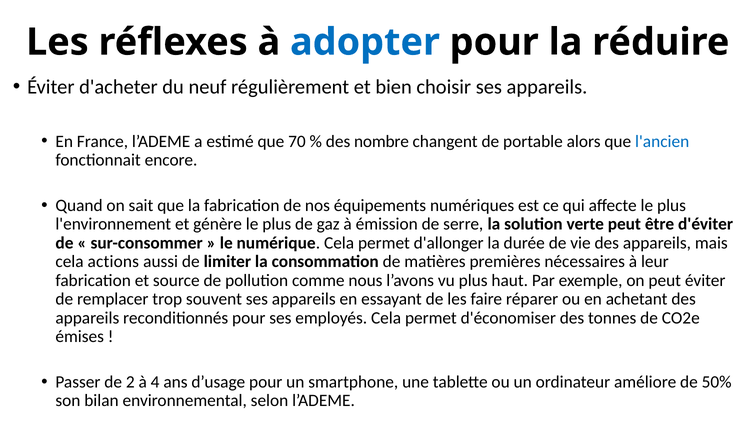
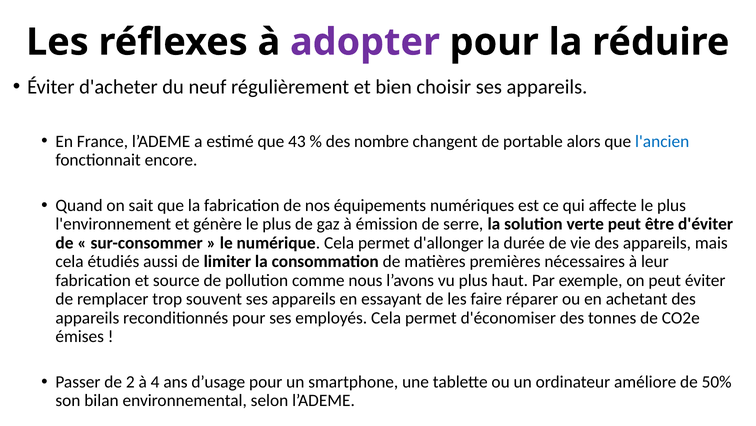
adopter colour: blue -> purple (365, 42)
70: 70 -> 43 (297, 141)
actions: actions -> étudiés (113, 261)
